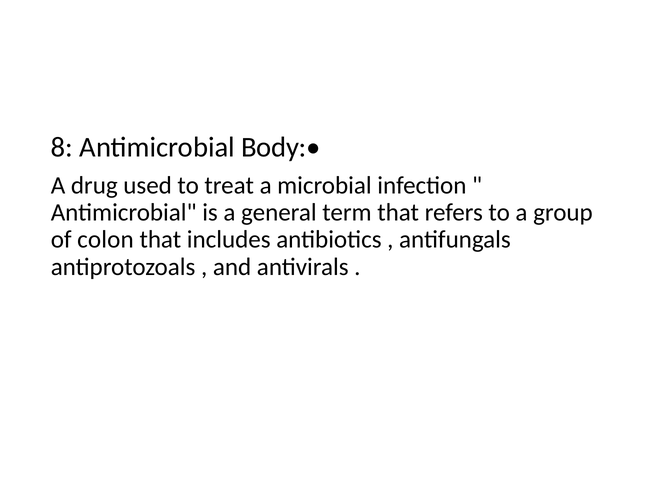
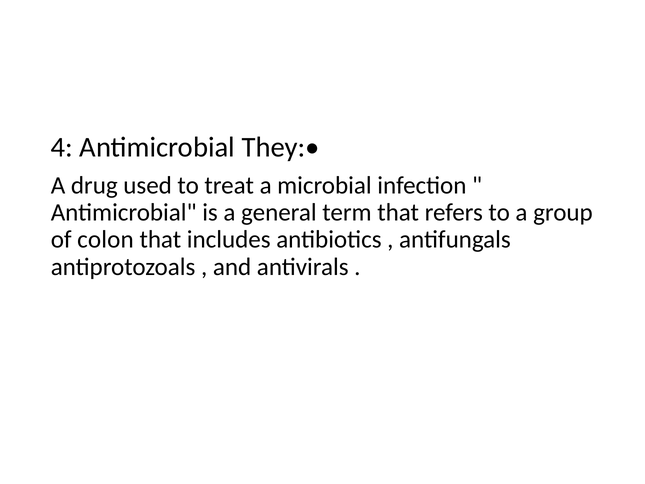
8: 8 -> 4 (62, 147)
Body:•: Body:• -> They:• (281, 147)
